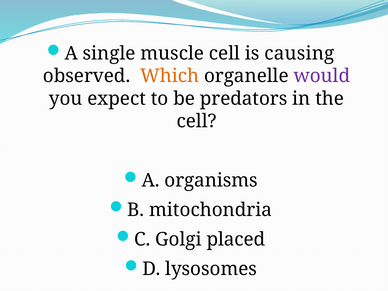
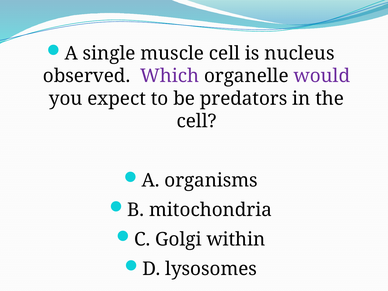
causing: causing -> nucleus (299, 53)
Which colour: orange -> purple (170, 76)
placed: placed -> within (236, 239)
